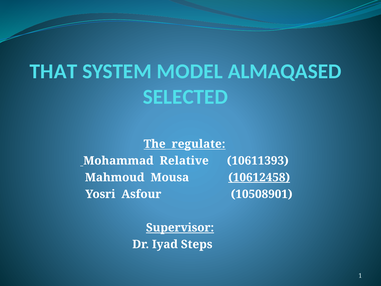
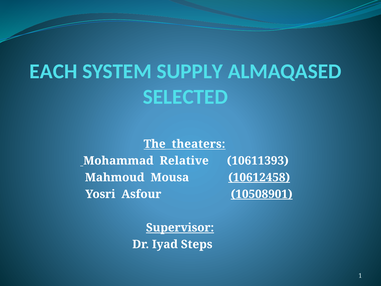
THAT: THAT -> EACH (53, 71)
MODEL: MODEL -> SUPPLY (190, 71)
regulate: regulate -> theaters (198, 144)
10508901 underline: none -> present (262, 194)
